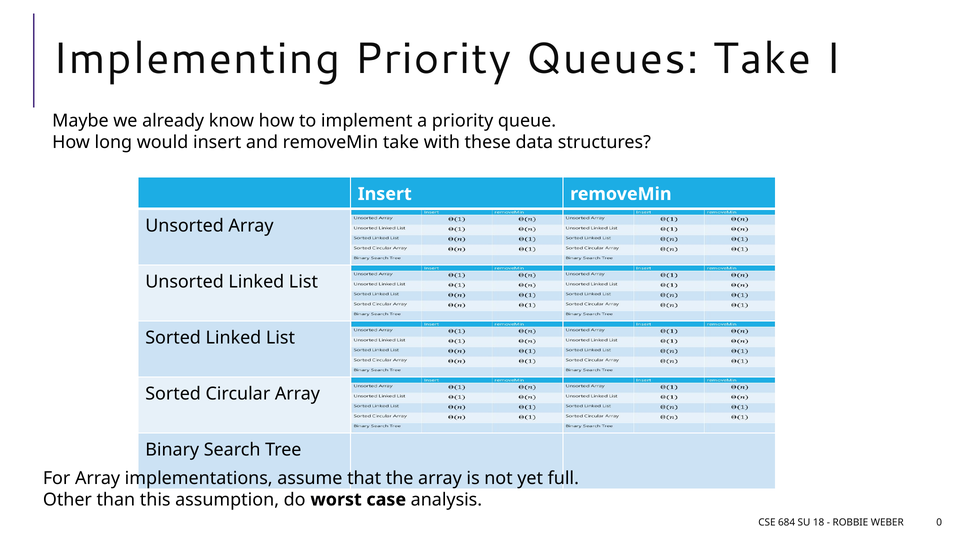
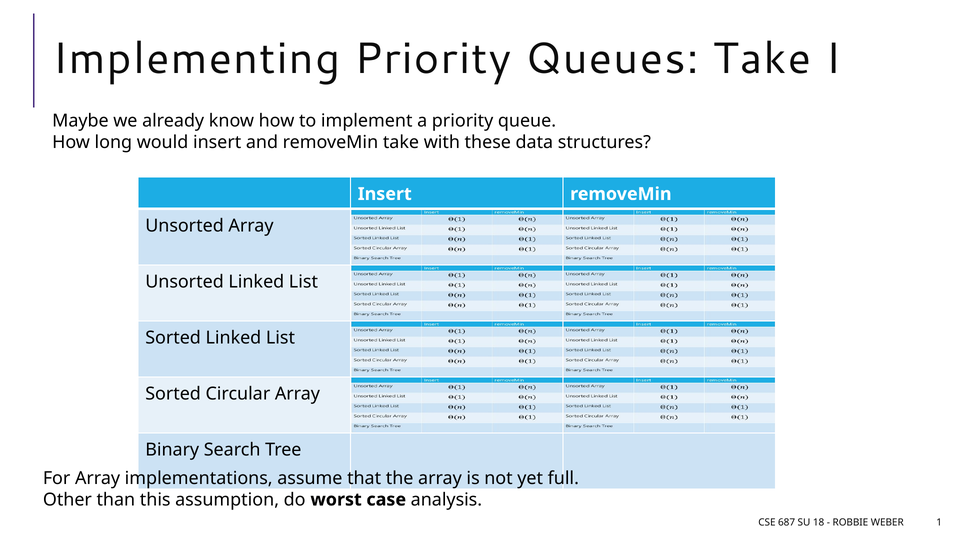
684: 684 -> 687 (787, 522)
0: 0 -> 1 (939, 522)
